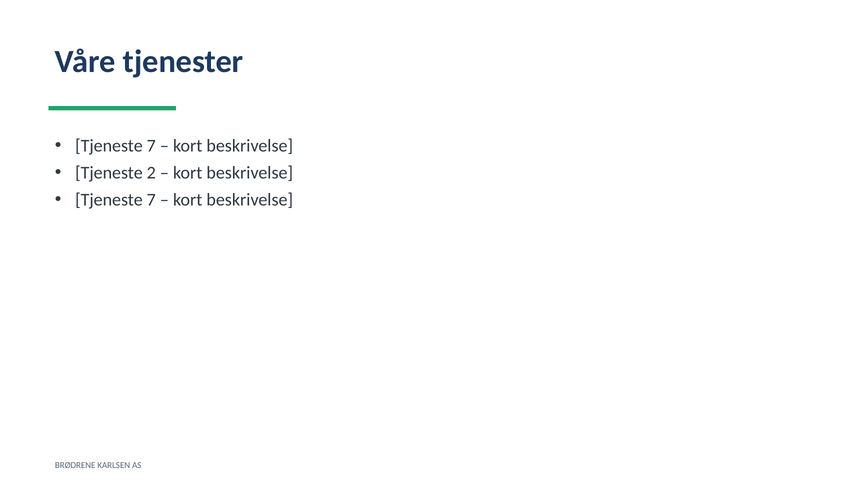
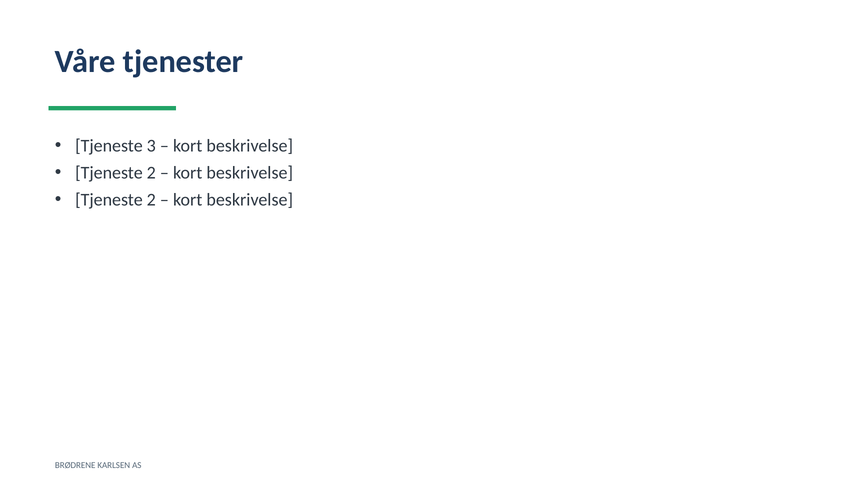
7: 7 -> 3 (151, 146)
7: 7 -> 2 (151, 200)
